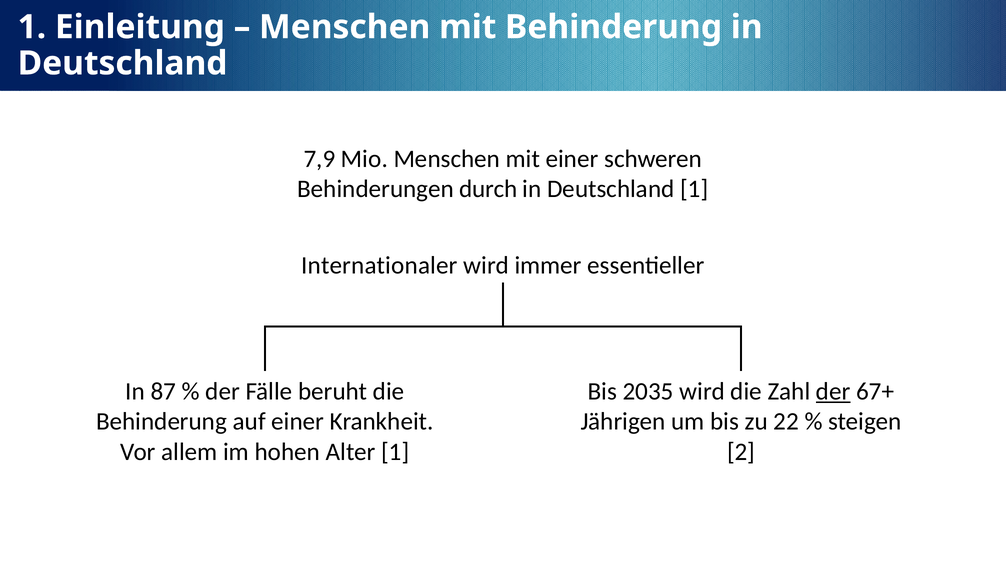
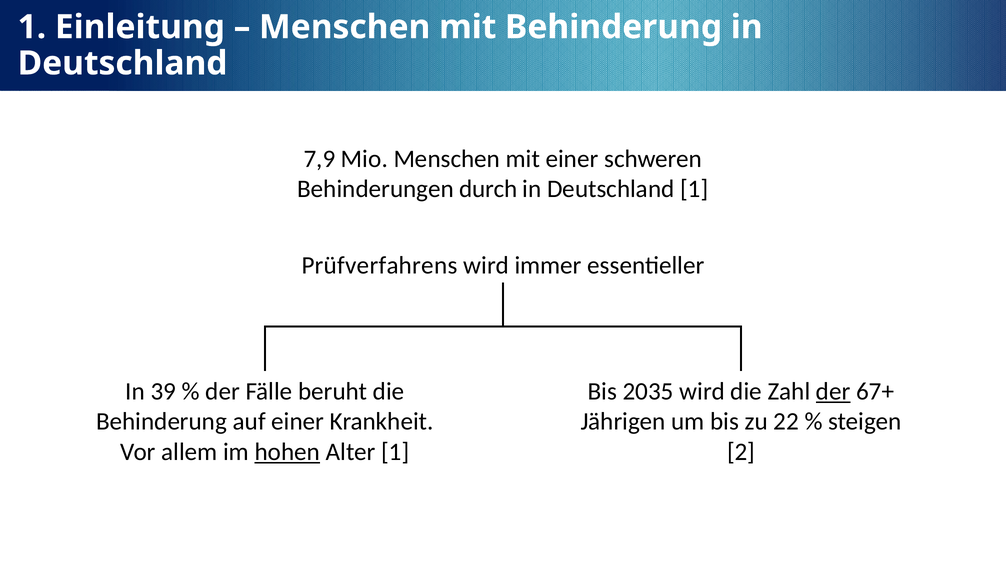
Internationaler: Internationaler -> Prüfverfahrens (379, 265)
87: 87 -> 39 (163, 391)
hohen underline: none -> present (287, 452)
